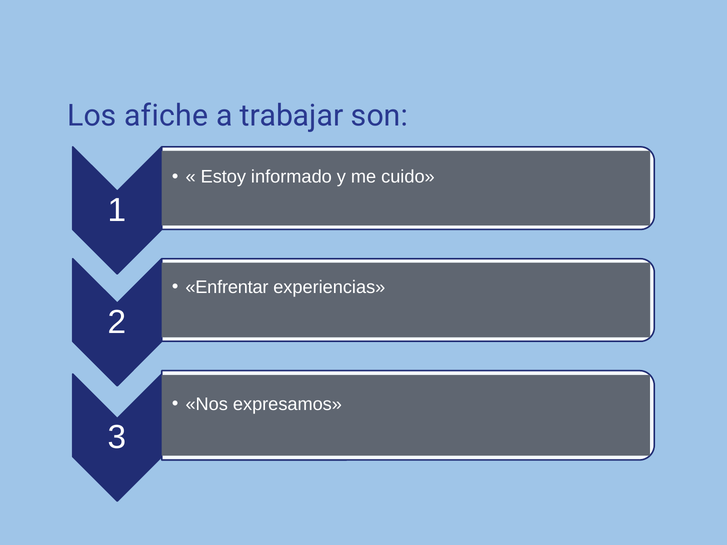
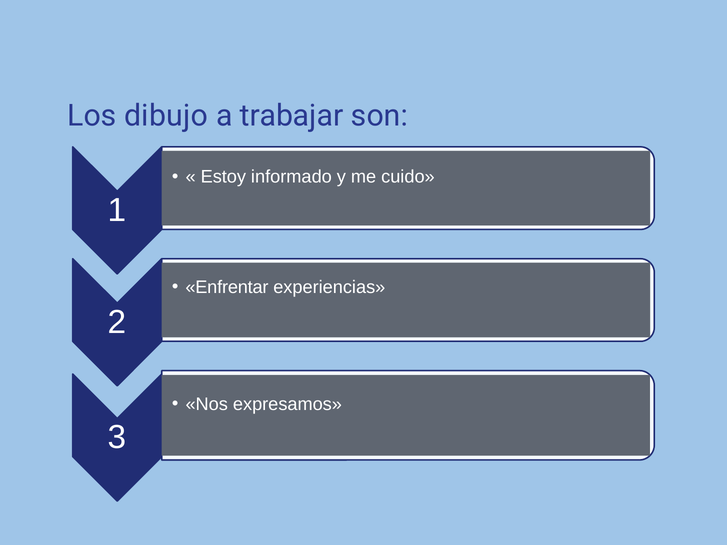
afiche: afiche -> dibujo (166, 116)
